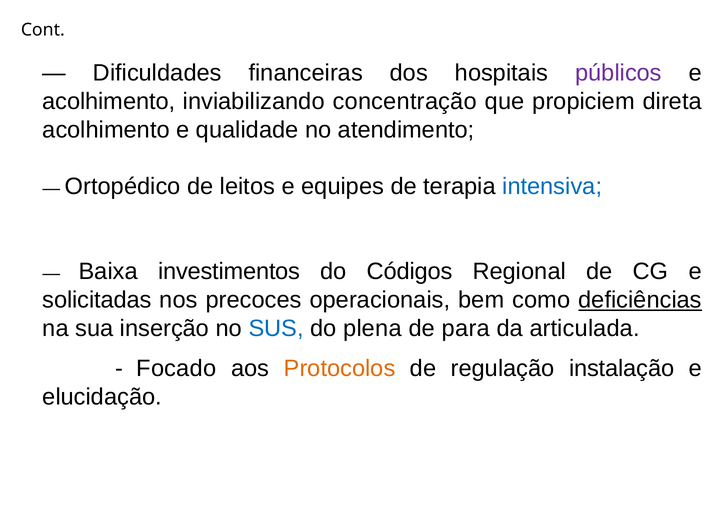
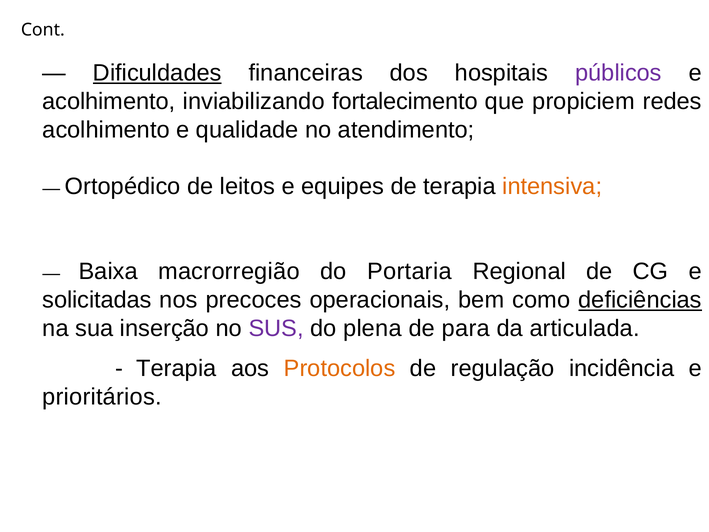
Dificuldades underline: none -> present (157, 73)
concentração: concentração -> fortalecimento (405, 101)
direta: direta -> redes (672, 101)
intensiva colour: blue -> orange (552, 186)
investimentos: investimentos -> macrorregião (229, 272)
Códigos: Códigos -> Portaria (410, 272)
SUS colour: blue -> purple (276, 328)
Focado: Focado -> Terapia (176, 368)
instalação: instalação -> incidência (622, 368)
elucidação: elucidação -> prioritários (102, 397)
